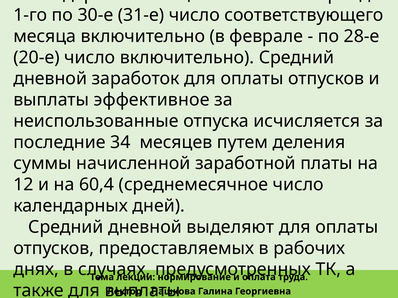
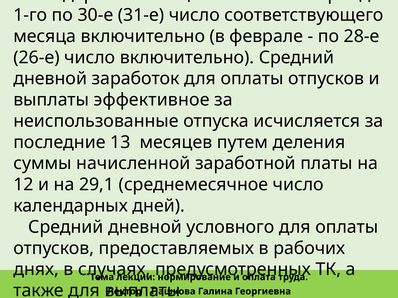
20-е: 20-е -> 26-е (36, 58)
34: 34 -> 13 (120, 142)
60,4: 60,4 -> 29,1 (97, 185)
выделяют: выделяют -> условного (230, 227)
